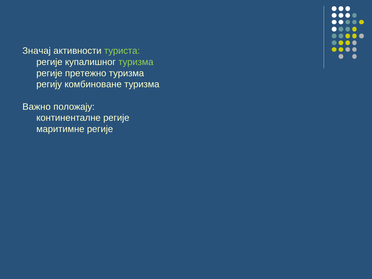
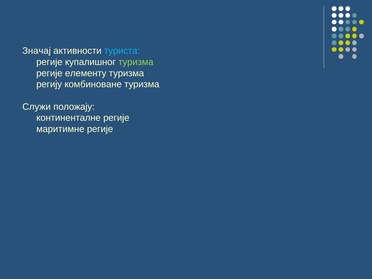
туриста colour: light green -> light blue (122, 51)
претежно: претежно -> елементу (86, 73)
Важно: Важно -> Служи (37, 107)
